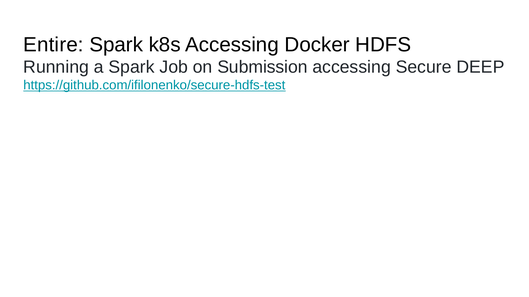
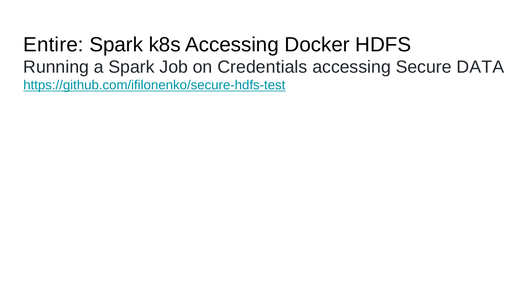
Submission: Submission -> Credentials (262, 67)
DEEP: DEEP -> DATA (480, 67)
